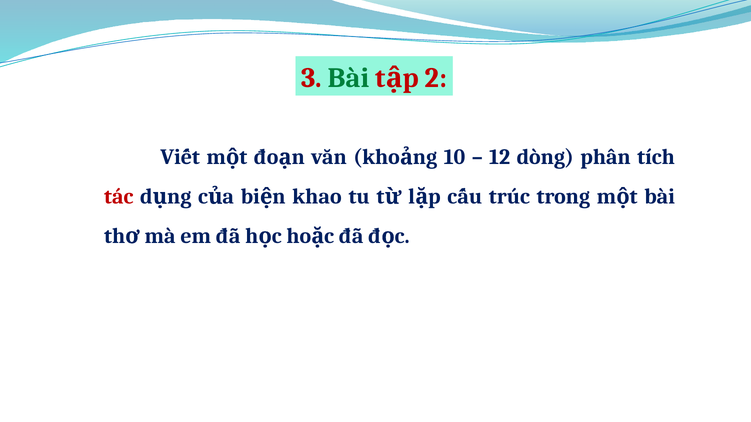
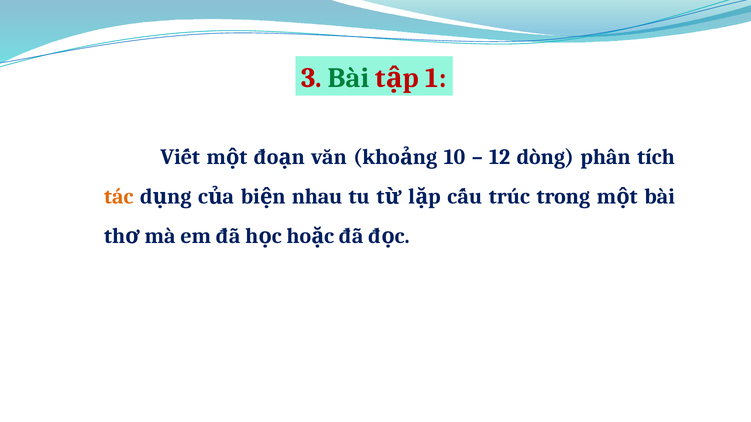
2: 2 -> 1 (436, 78)
tác colour: red -> orange (119, 197)
khao: khao -> nhau (317, 197)
